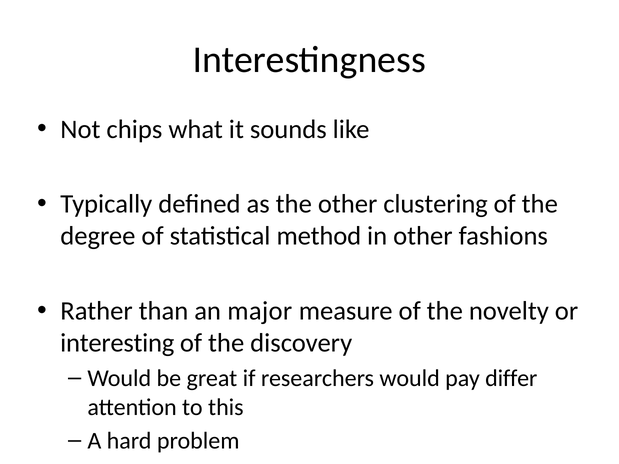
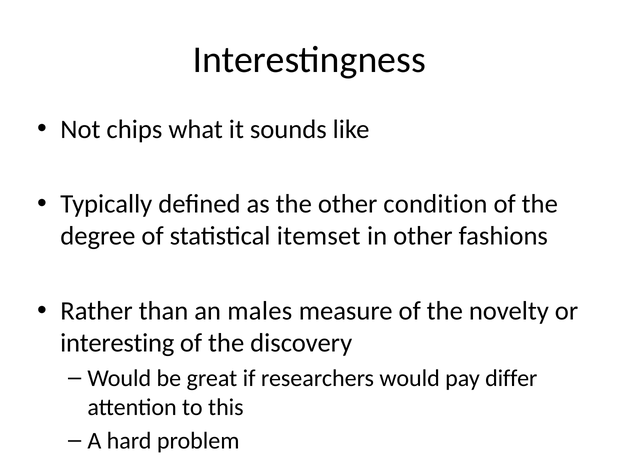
clustering: clustering -> condition (435, 204)
method: method -> itemset (319, 236)
major: major -> males (260, 311)
